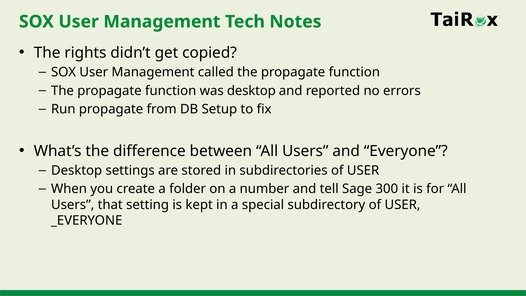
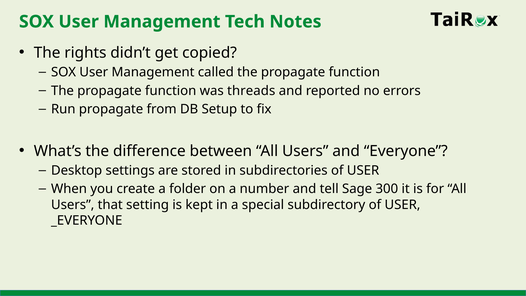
was desktop: desktop -> threads (251, 91)
